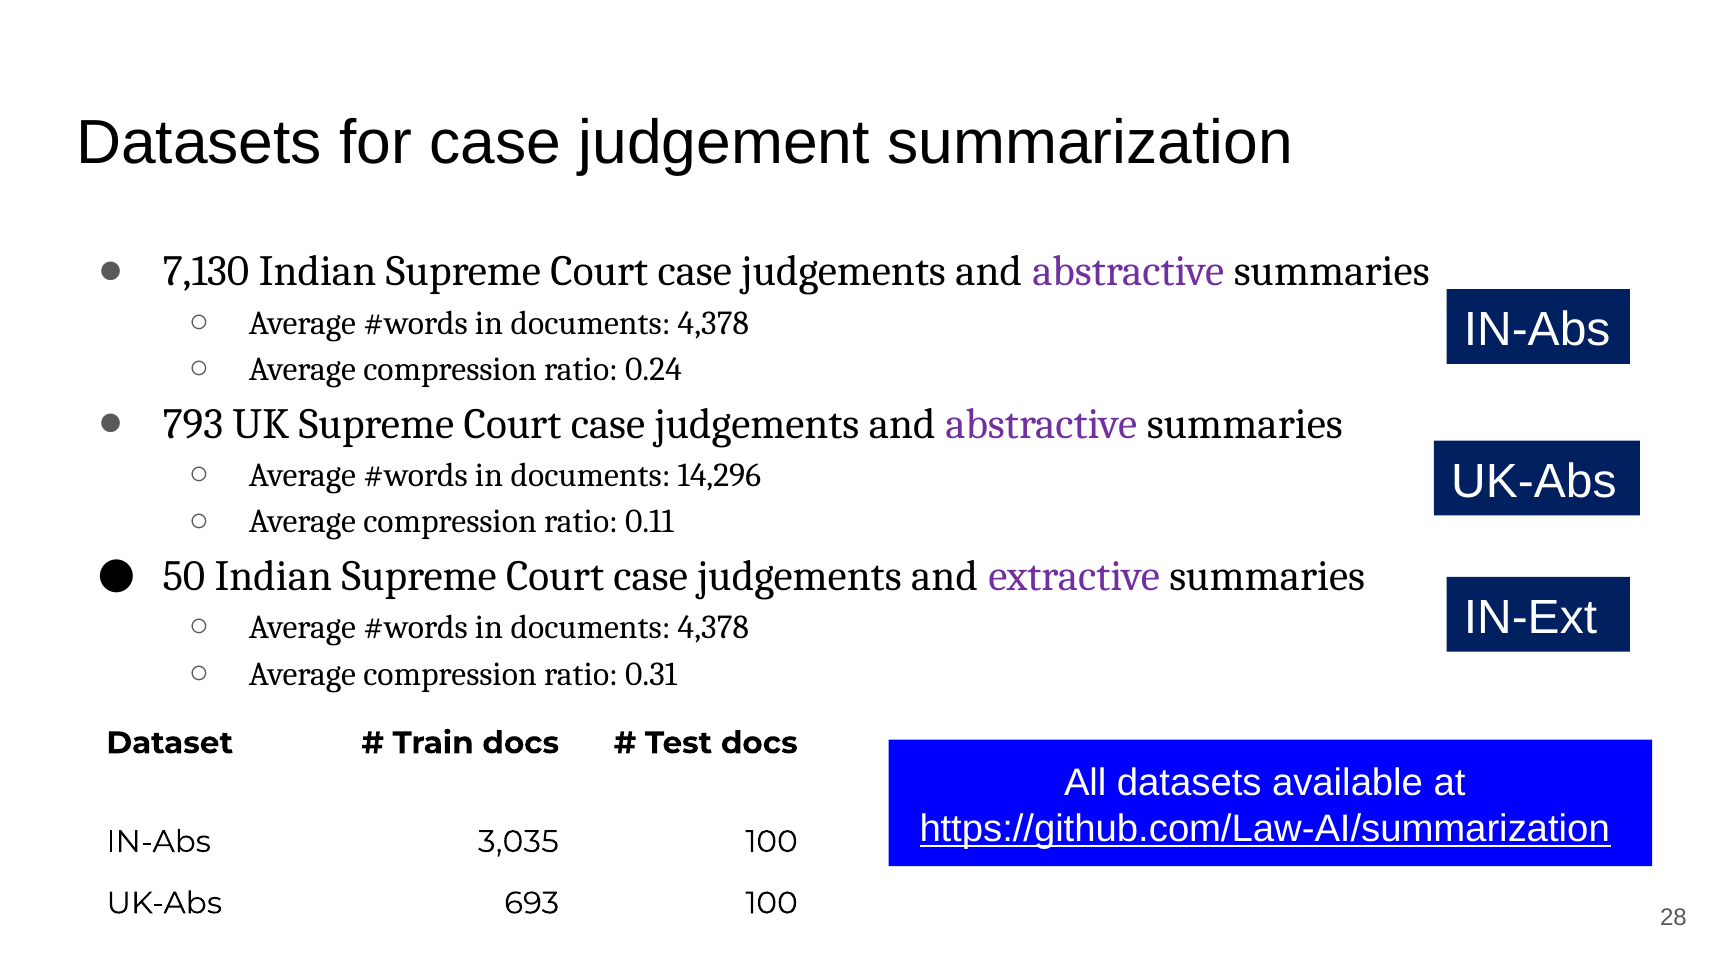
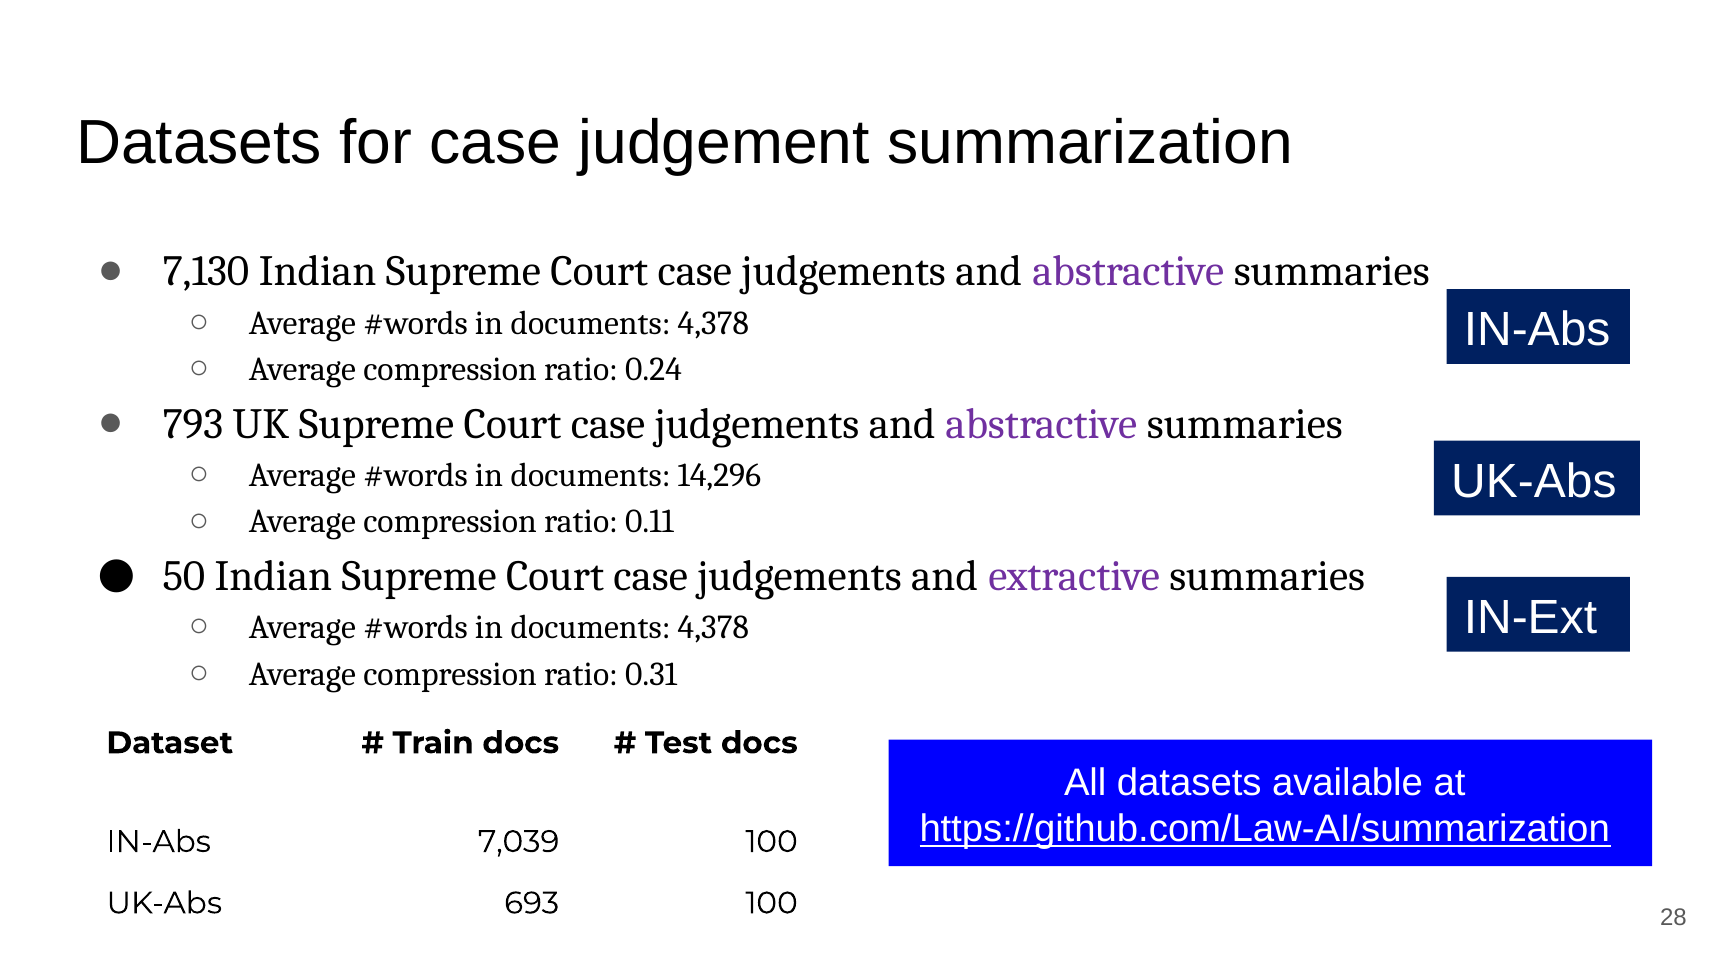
3,035: 3,035 -> 7,039 (519, 842)
